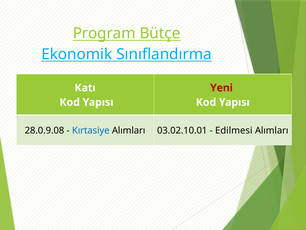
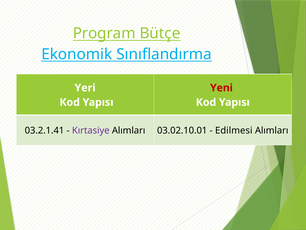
Katı: Katı -> Yeri (85, 88)
28.0.9.08: 28.0.9.08 -> 03.2.1.41 (44, 130)
Kırtasiye colour: blue -> purple (91, 130)
